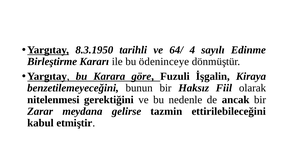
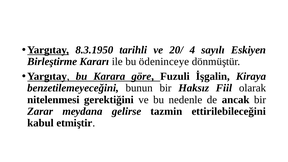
64/: 64/ -> 20/ (176, 50)
Edinme: Edinme -> Eskiyen (249, 50)
